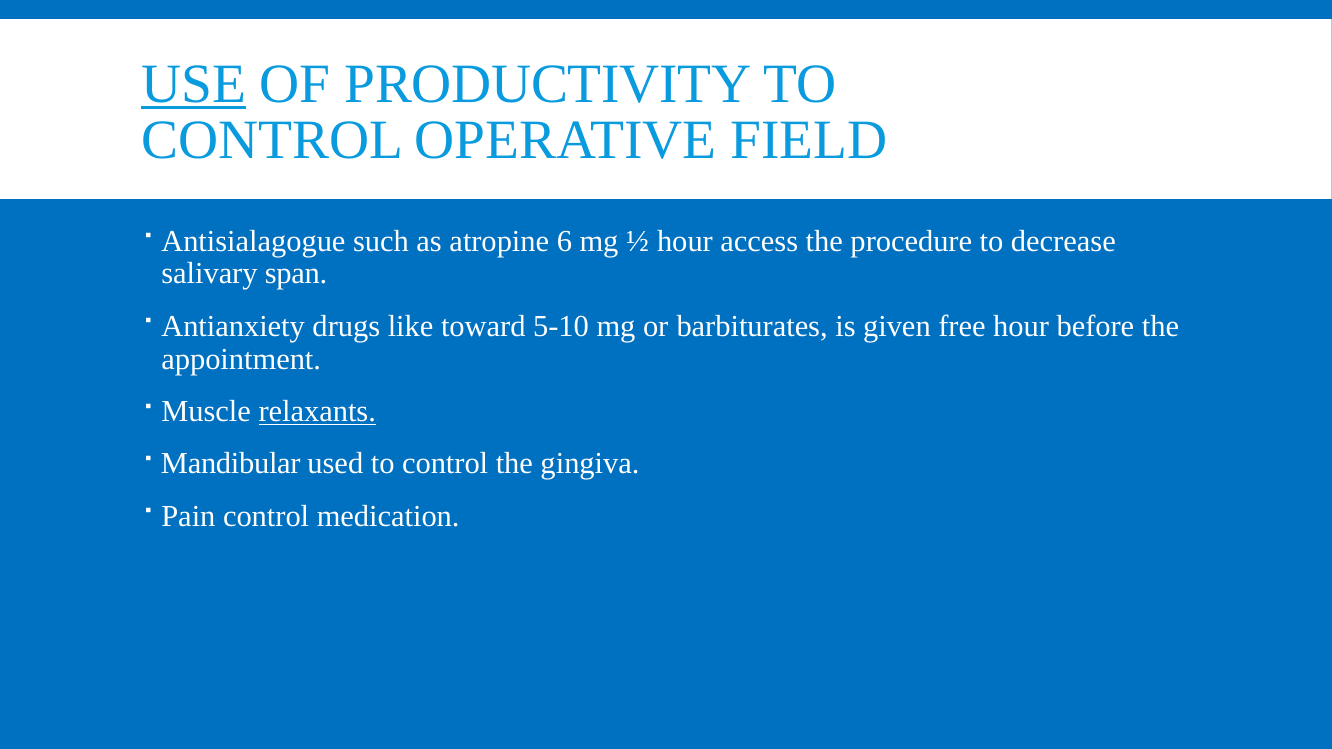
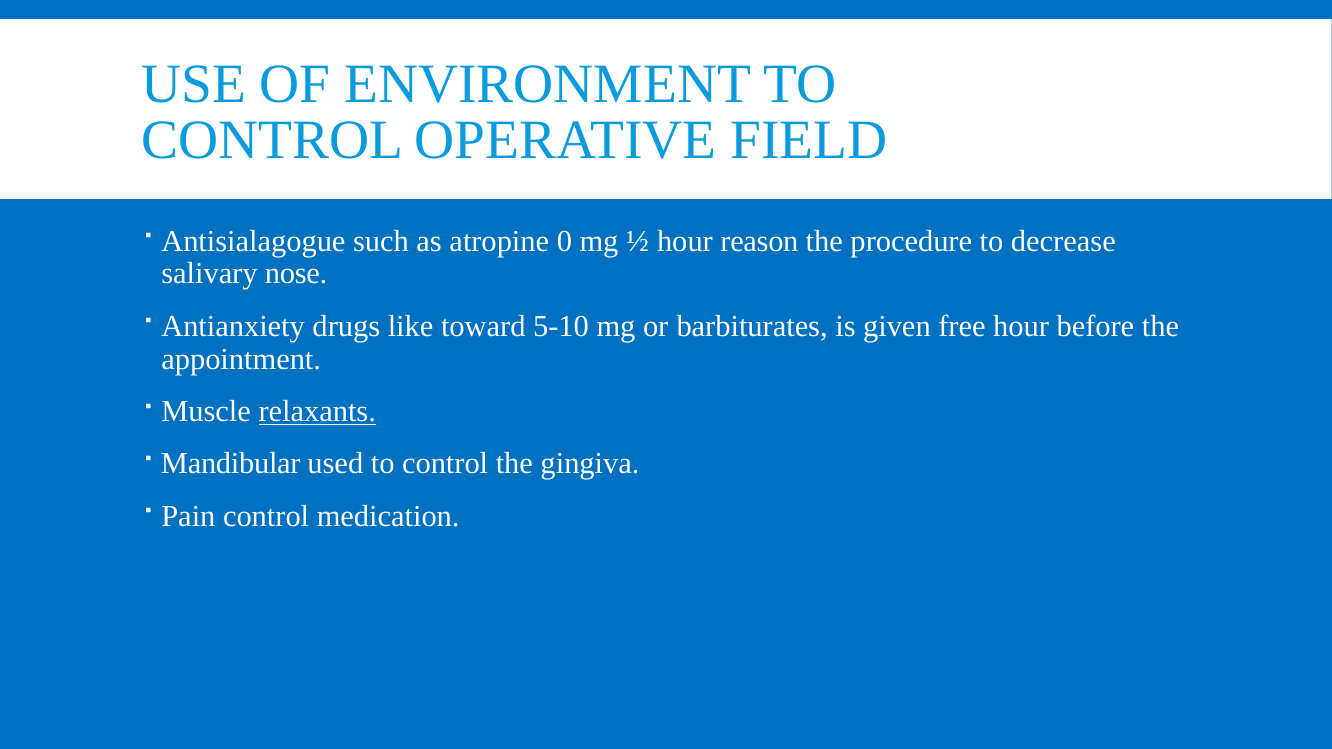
USE underline: present -> none (194, 84)
PRODUCTIVITY: PRODUCTIVITY -> ENVIRONMENT (548, 84)
6: 6 -> 0 (564, 241)
access: access -> reason (759, 241)
span: span -> nose (296, 274)
